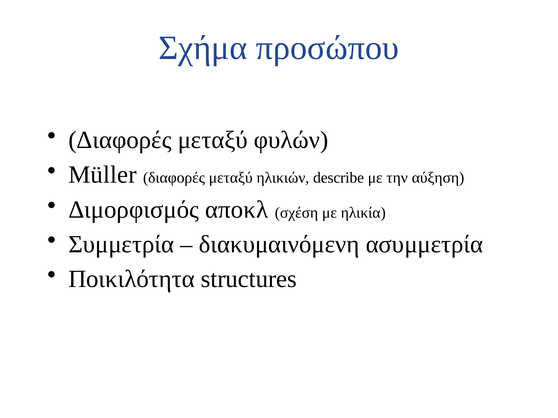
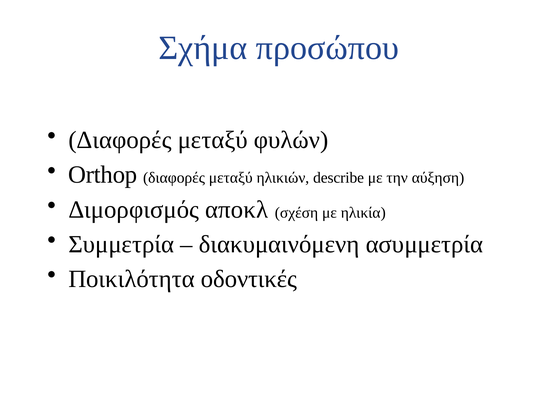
Müller: Müller -> Orthop (103, 175)
structures: structures -> οδοντικές (249, 279)
